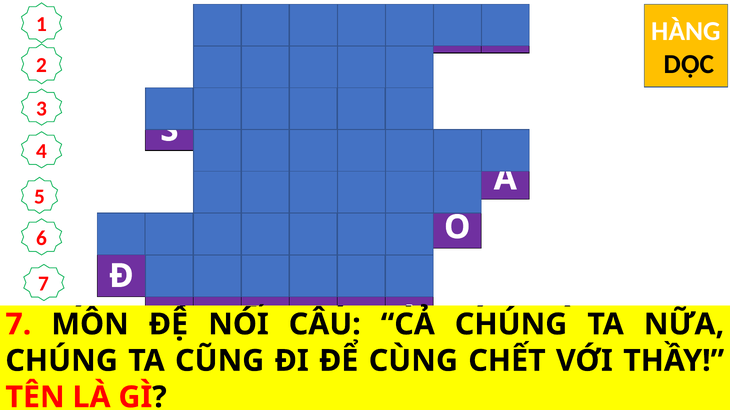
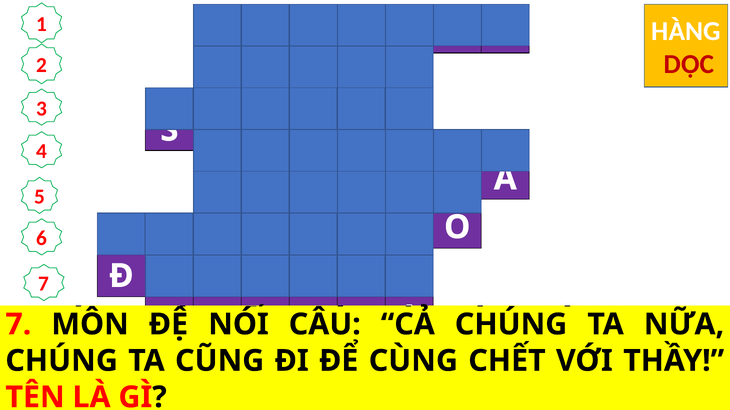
DỌC colour: black -> red (689, 64)
